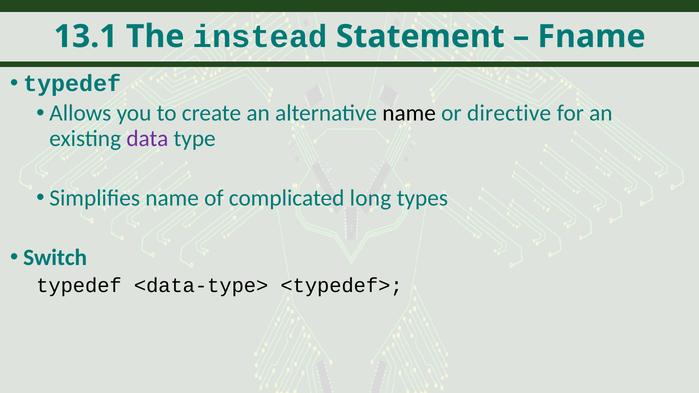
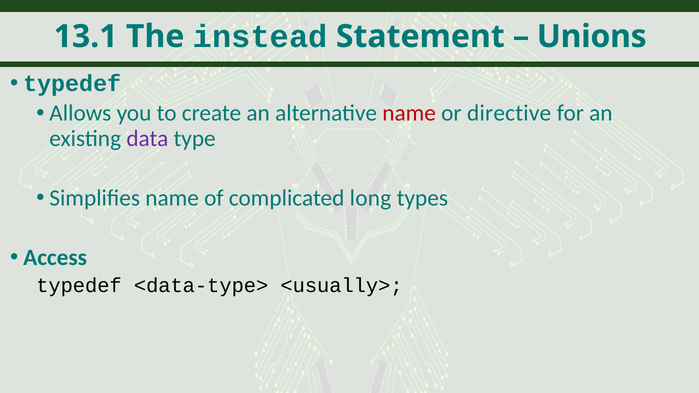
Fname: Fname -> Unions (592, 36)
name colour: black -> red (409, 113)
Switch: Switch -> Access (55, 258)
<typedef>: <typedef> -> <usually> (342, 285)
